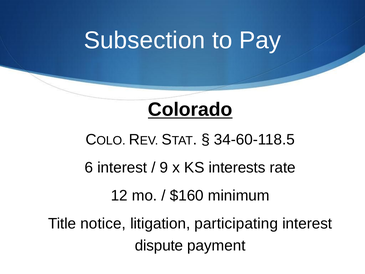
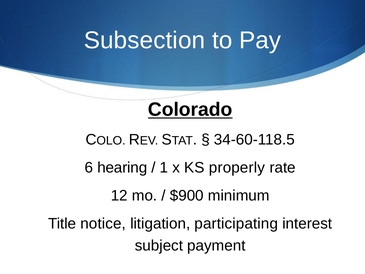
6 interest: interest -> hearing (122, 167)
9: 9 -> 1 (164, 167)
interests: interests -> properly (237, 167)
$160: $160 -> $900 (187, 195)
dispute: dispute -> subject (159, 245)
